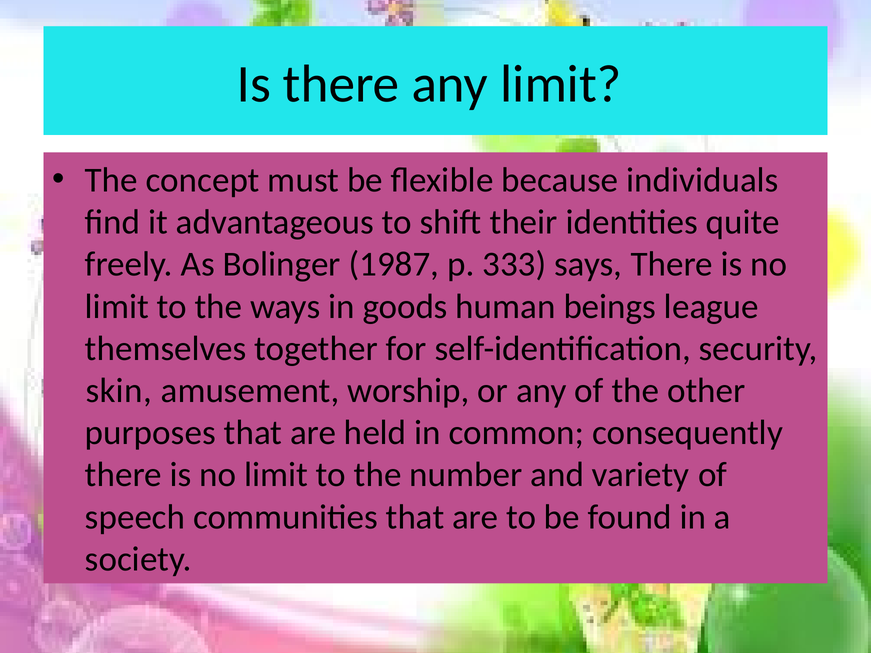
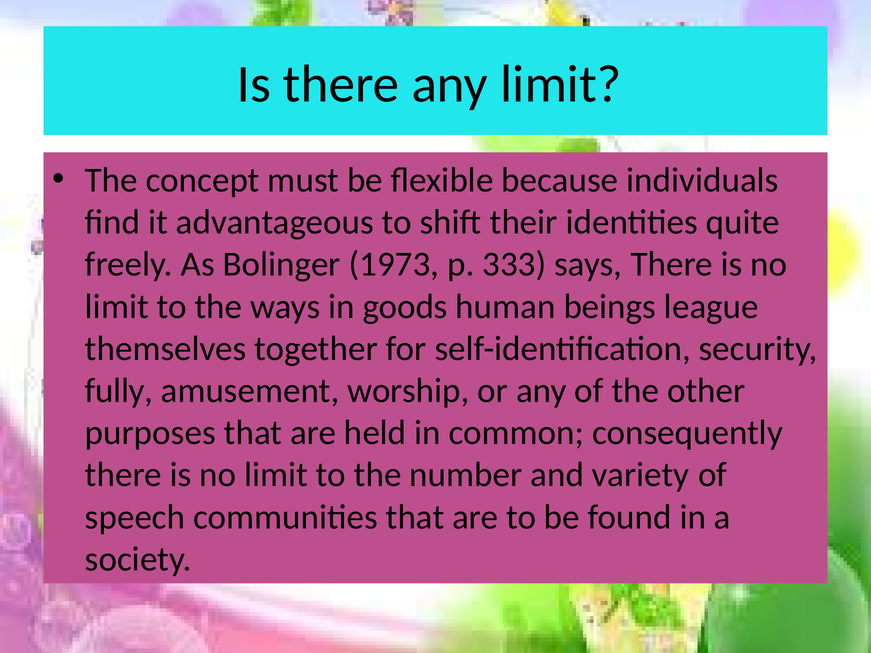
1987: 1987 -> 1973 (394, 265)
skin: skin -> fully (119, 391)
